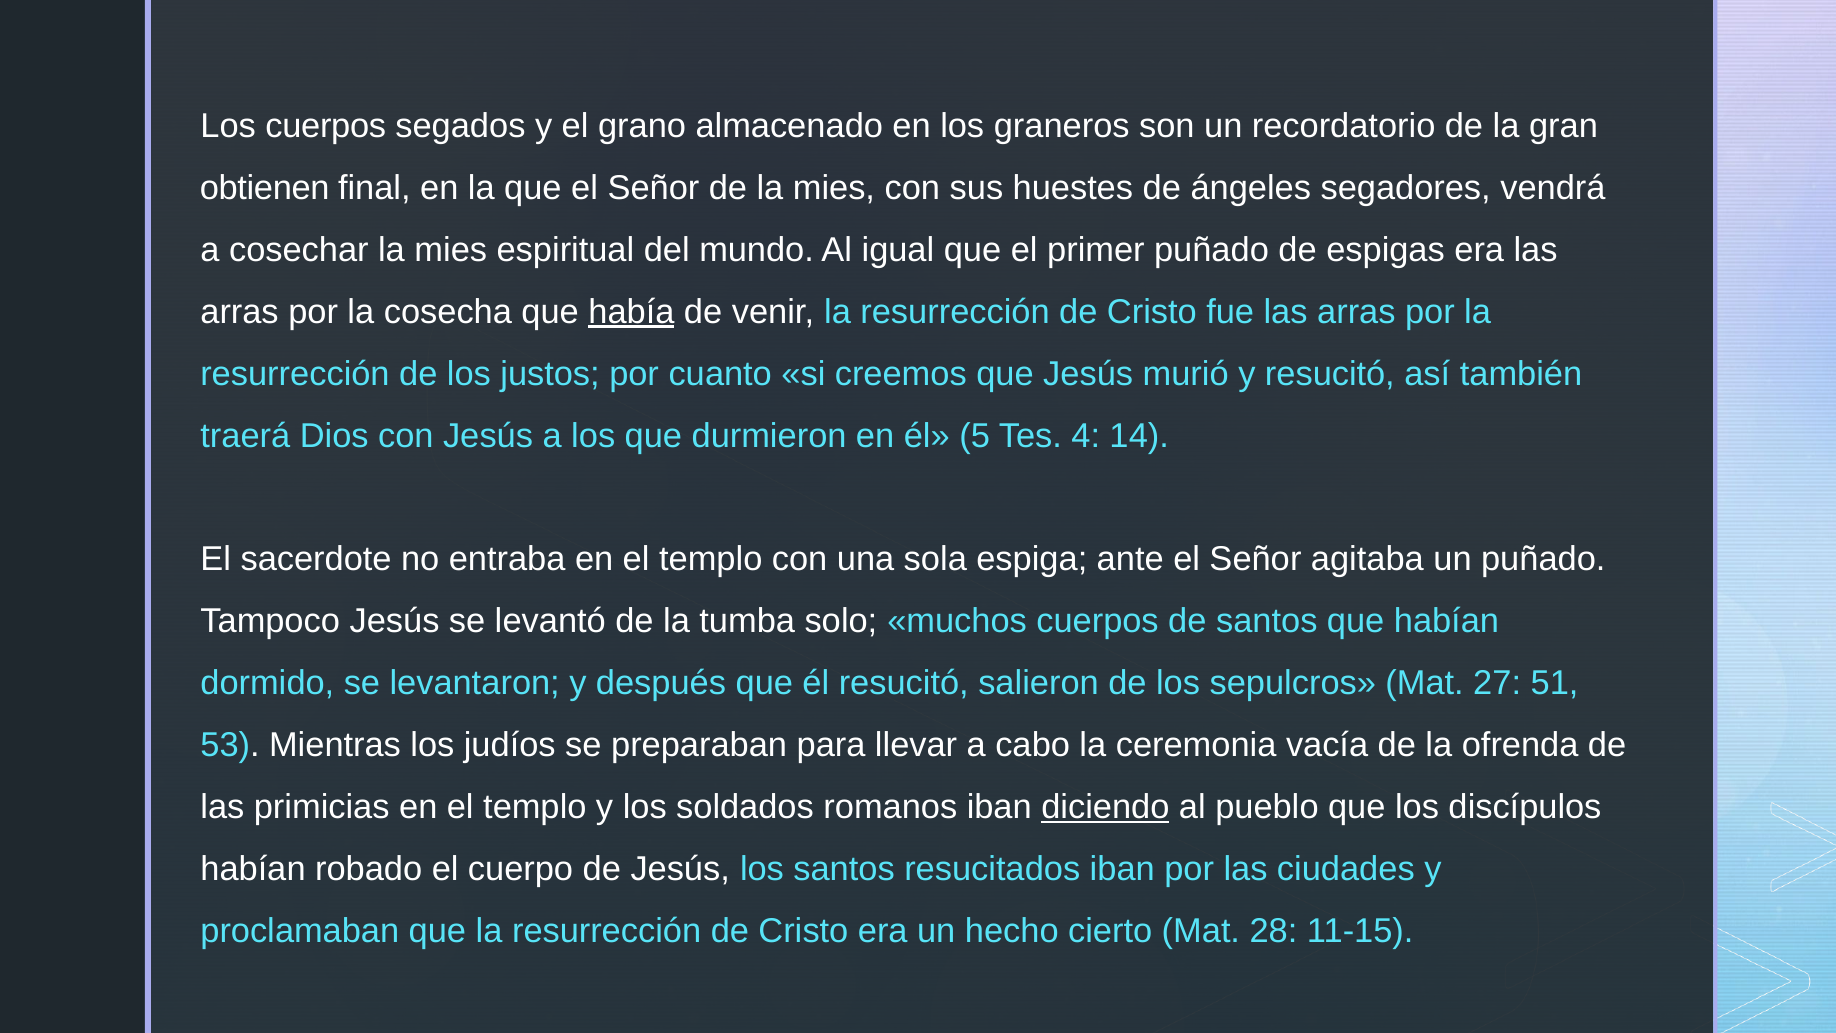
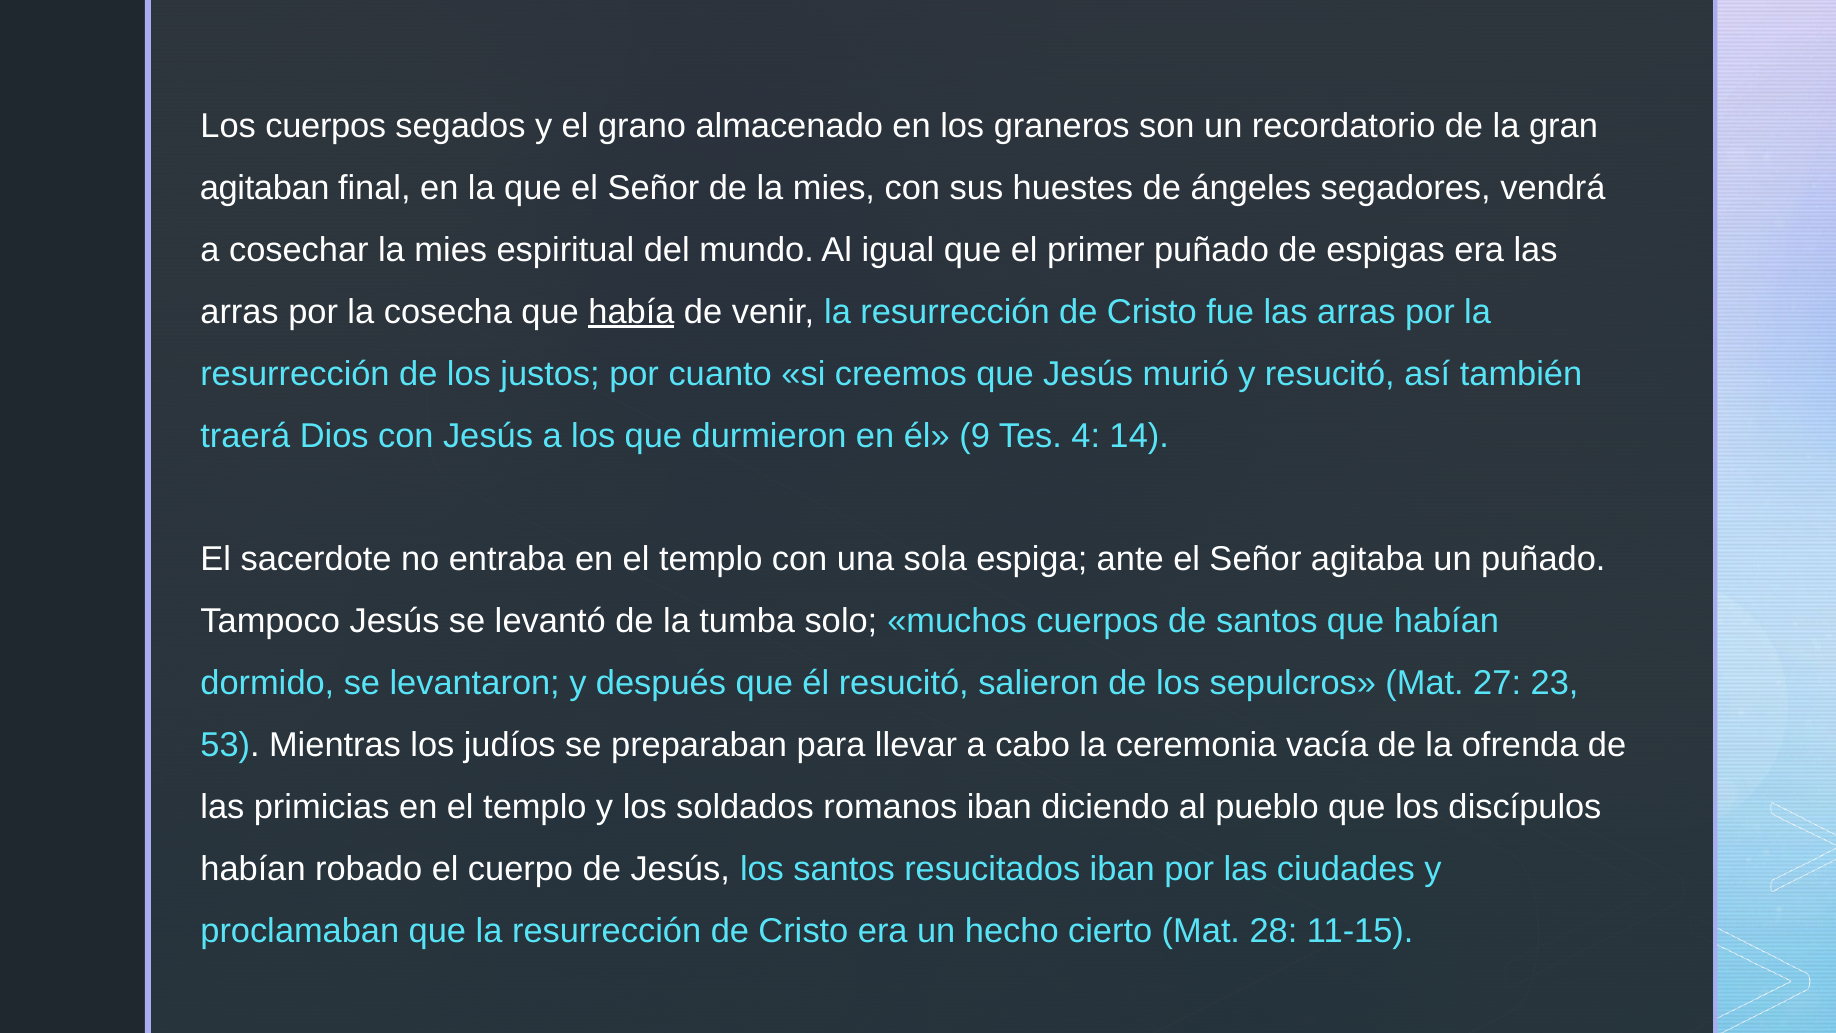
obtienen: obtienen -> agitaban (265, 188)
5: 5 -> 9 (975, 436)
51: 51 -> 23 (1555, 683)
diciendo underline: present -> none (1105, 807)
